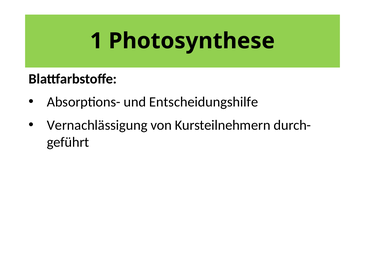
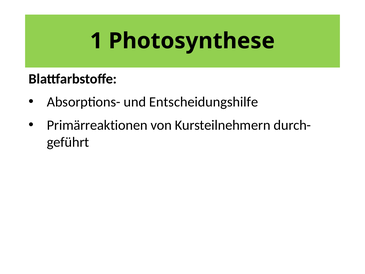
Vernachlässigung: Vernachlässigung -> Primärreaktionen (97, 125)
